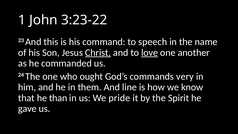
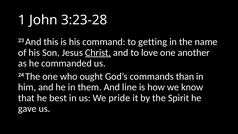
3:23-22: 3:23-22 -> 3:23-28 (84, 20)
speech: speech -> getting (153, 42)
love underline: present -> none (150, 53)
very: very -> than (185, 76)
than: than -> best (58, 98)
